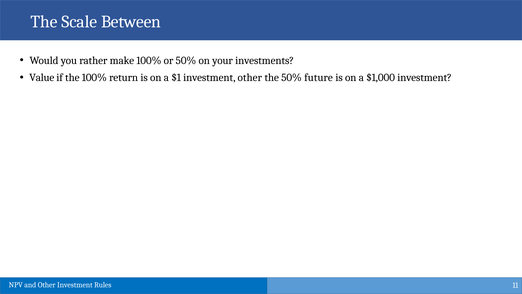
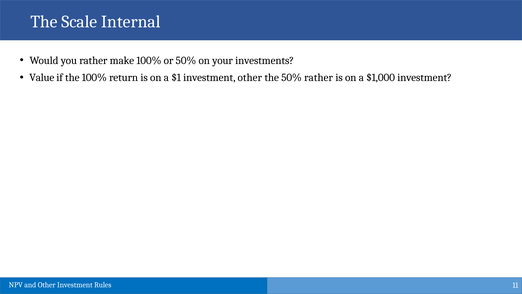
Between: Between -> Internal (131, 22)
50% future: future -> rather (319, 78)
